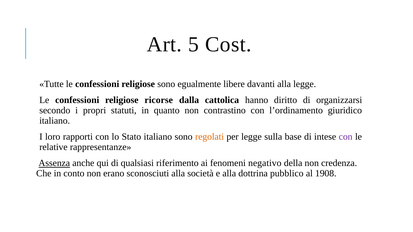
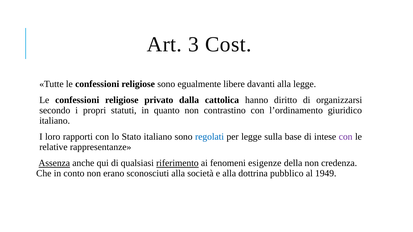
5: 5 -> 3 (194, 44)
ricorse: ricorse -> privato (159, 100)
regolati colour: orange -> blue (210, 137)
riferimento underline: none -> present (177, 163)
negativo: negativo -> esigenze (265, 163)
1908: 1908 -> 1949 (326, 174)
